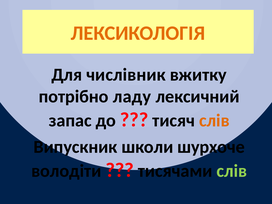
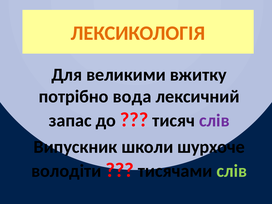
числівник: числівник -> великими (126, 75)
ладу: ладу -> вода (132, 97)
слів colour: orange -> purple (214, 121)
